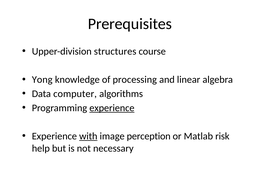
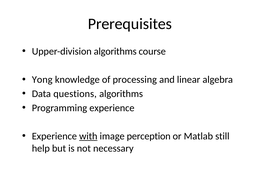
Upper-division structures: structures -> algorithms (115, 51)
computer: computer -> questions (75, 94)
experience underline: present -> none (112, 108)
risk: risk -> still (222, 136)
